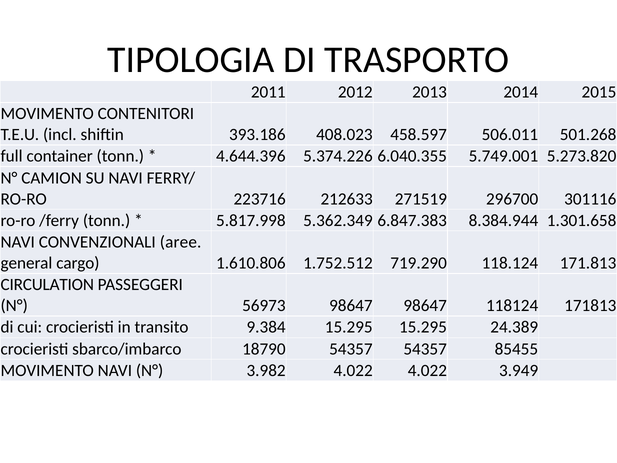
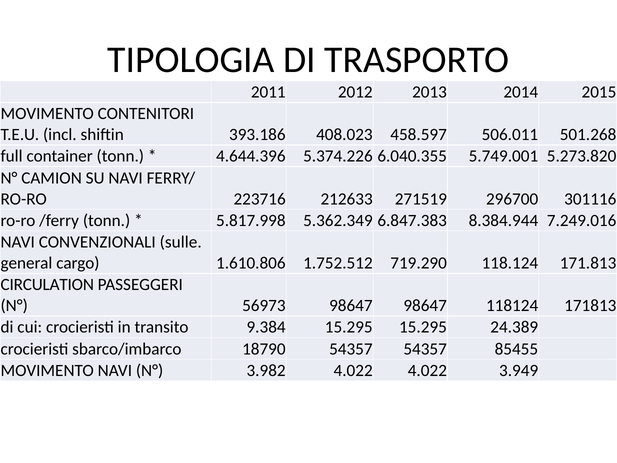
1.301.658: 1.301.658 -> 7.249.016 (582, 220)
aree: aree -> sulle (181, 242)
